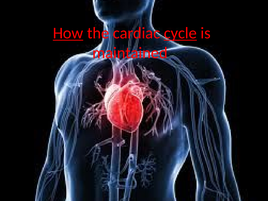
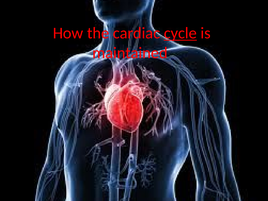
How underline: present -> none (68, 33)
